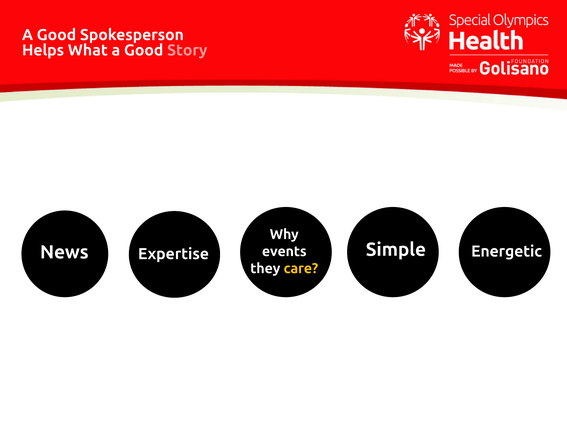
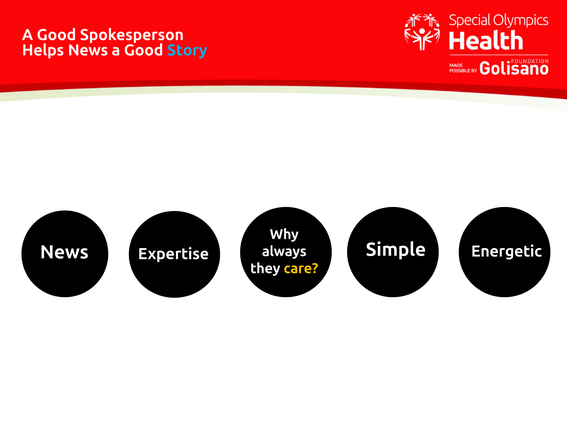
Helps What: What -> News (88, 50)
Story colour: pink -> light blue (187, 50)
events: events -> always (284, 251)
